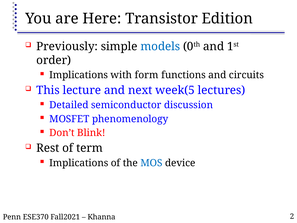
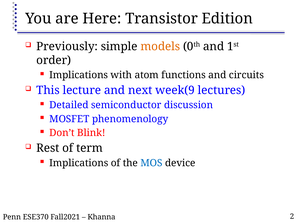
models colour: blue -> orange (160, 46)
form: form -> atom (147, 75)
week(5: week(5 -> week(9 (175, 90)
